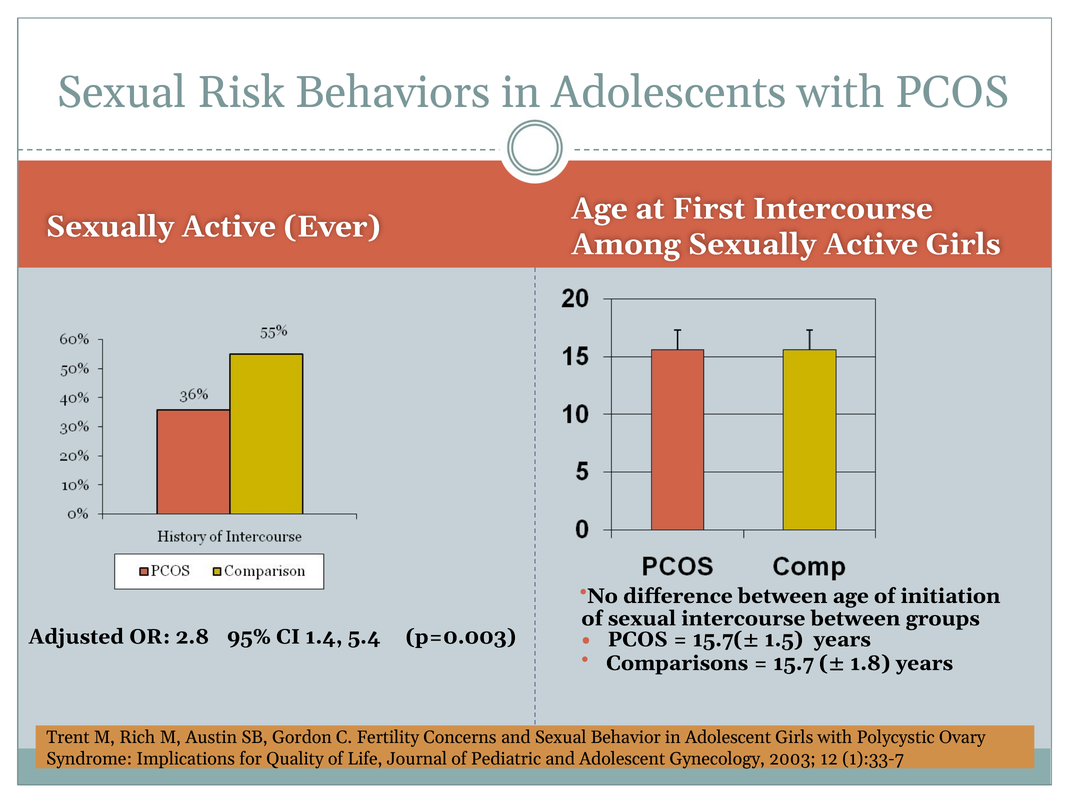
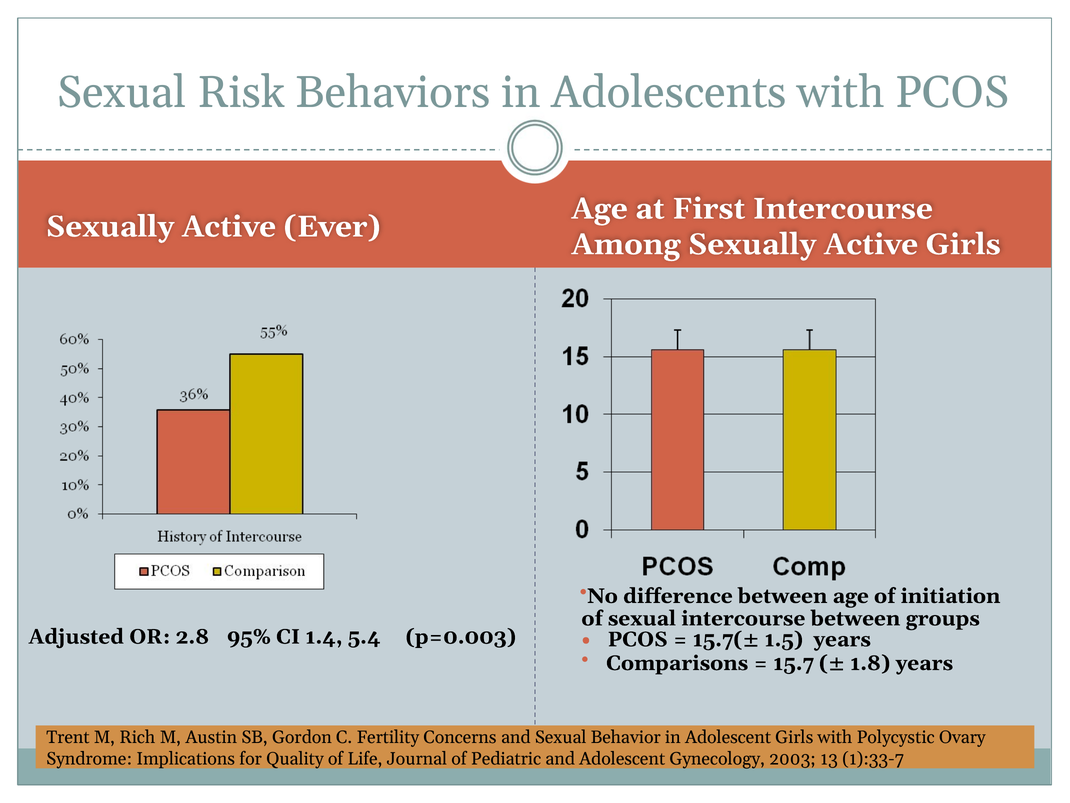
12: 12 -> 13 (829, 758)
